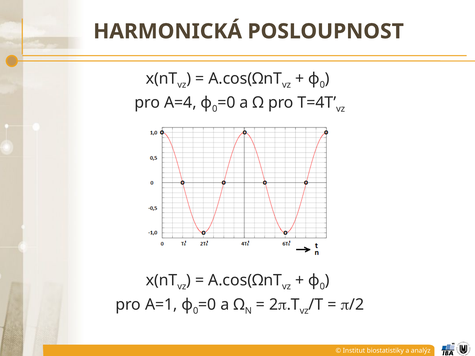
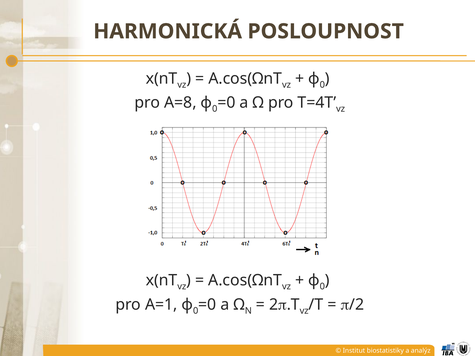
A=4: A=4 -> A=8 (180, 103)
